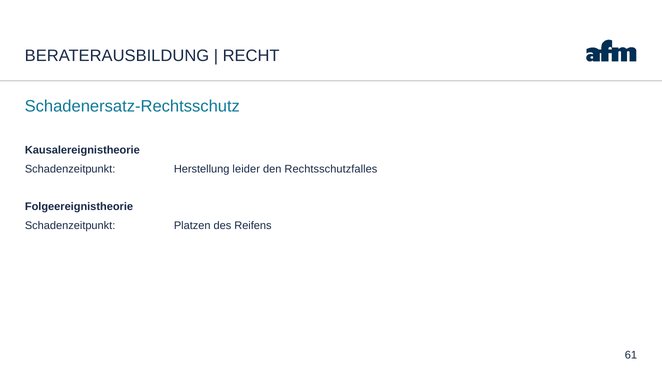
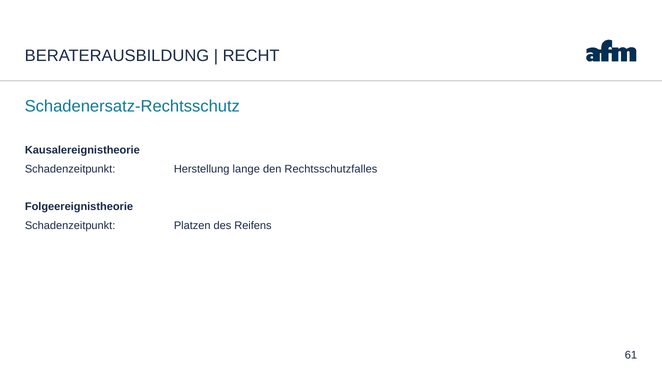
leider: leider -> lange (246, 169)
